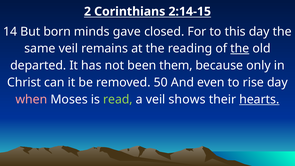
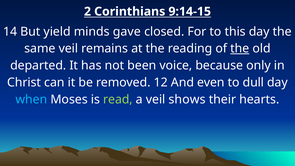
2:14-15: 2:14-15 -> 9:14-15 (190, 12)
born: born -> yield (57, 32)
them: them -> voice (176, 65)
50: 50 -> 12 (161, 82)
rise: rise -> dull (253, 82)
when colour: pink -> light blue (31, 99)
hearts underline: present -> none (259, 99)
